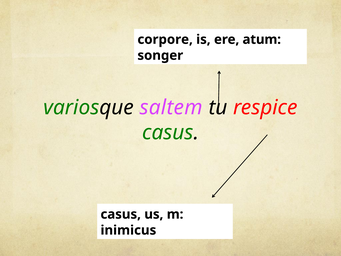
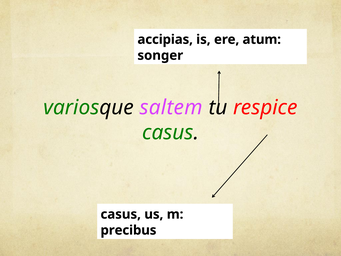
corpore: corpore -> accipias (165, 39)
inimicus: inimicus -> precibus (128, 230)
